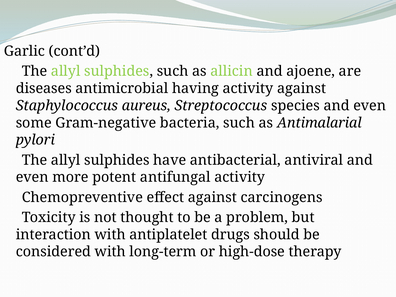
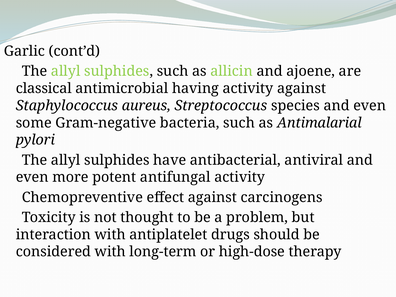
diseases: diseases -> classical (44, 88)
